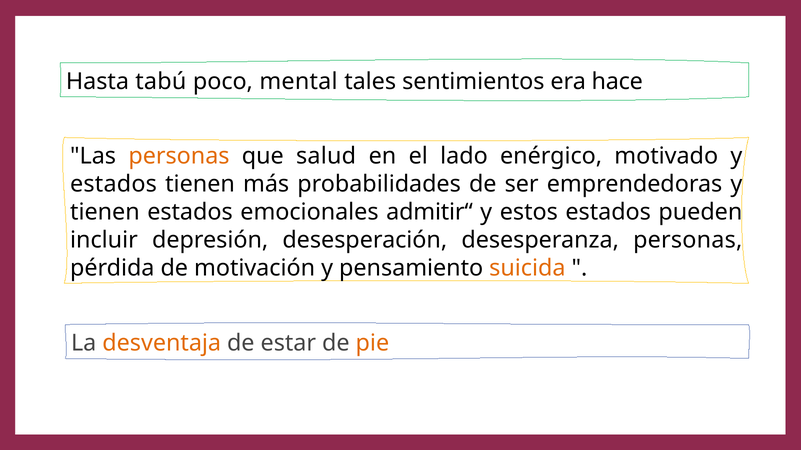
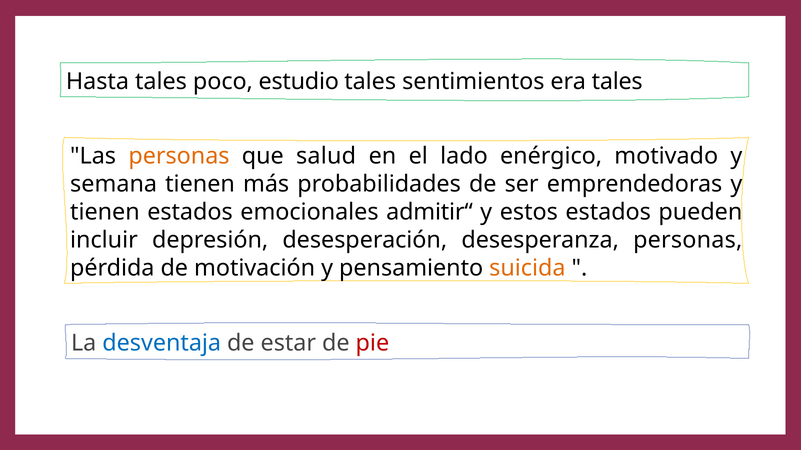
Hasta tabú: tabú -> tales (161, 82)
mental: mental -> estudio (299, 82)
era hace: hace -> tales (617, 82)
estados: estados -> semana (114, 184)
desventaja colour: orange -> blue (162, 344)
pie colour: orange -> red (372, 344)
